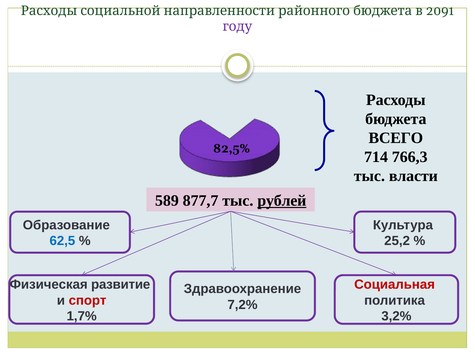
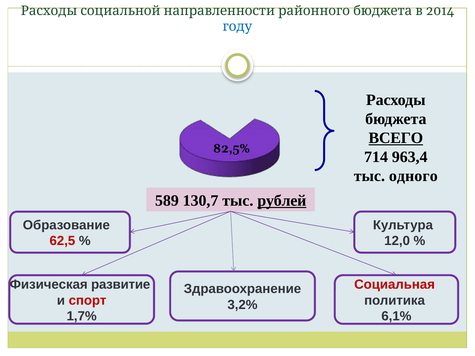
2091: 2091 -> 2014 (440, 11)
году colour: purple -> blue (237, 27)
ВСЕГО underline: none -> present (396, 138)
766,3: 766,3 -> 963,4 (410, 157)
власти: власти -> одного (413, 176)
877,7: 877,7 -> 130,7 (201, 201)
62,5 colour: blue -> red (62, 241)
25,2: 25,2 -> 12,0 (397, 241)
7,2%: 7,2% -> 3,2% (243, 305)
3,2%: 3,2% -> 6,1% (396, 316)
